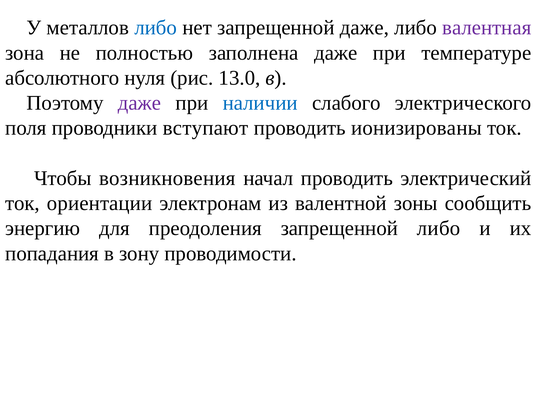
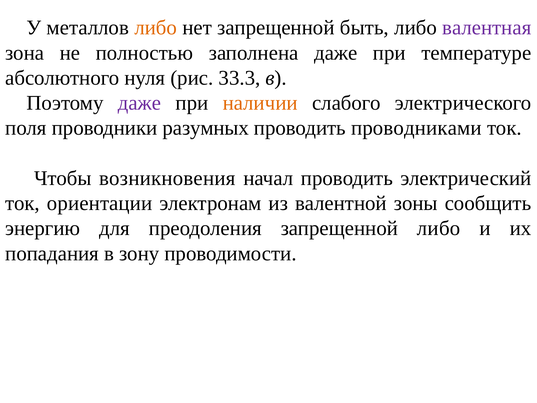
либо colour: blue -> orange (156, 28)
запрещенной даже: даже -> быть (364, 28)
13.0: 13.0 -> 33.3 (239, 78)
наличии colour: blue -> orange (260, 103)
вступают: вступают -> разумных (206, 128)
ионизированы: ионизированы -> проводниками (416, 128)
